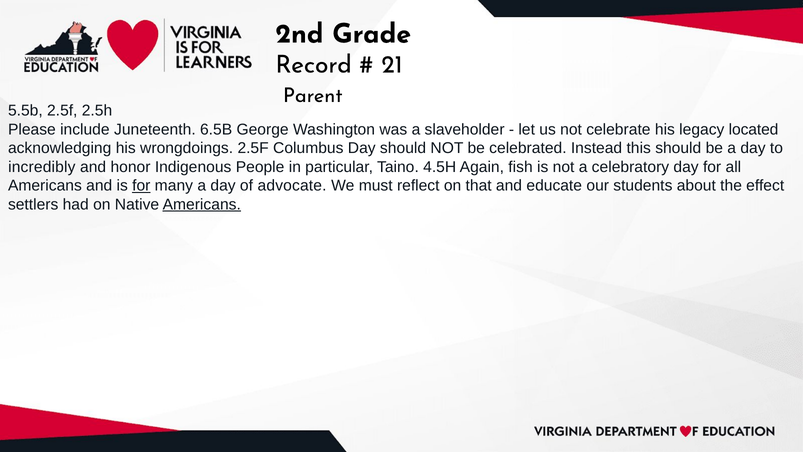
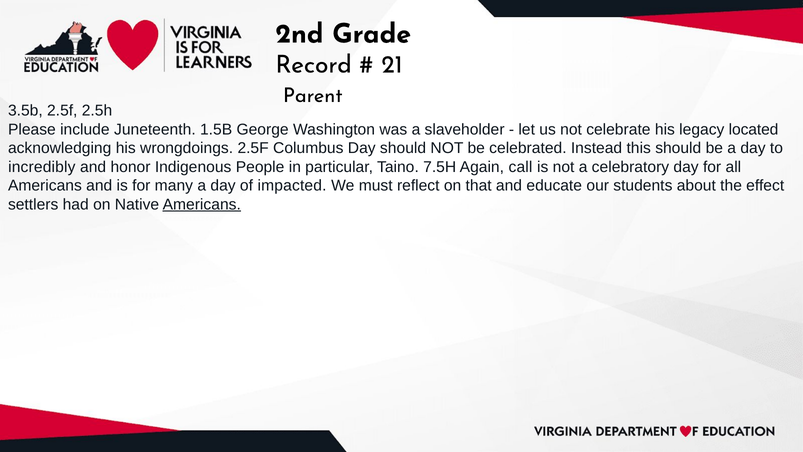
5.5b: 5.5b -> 3.5b (25, 111)
6.5B: 6.5B -> 1.5B (216, 129)
4.5H: 4.5H -> 7.5H (440, 167)
fish: fish -> call (520, 167)
for underline: present -> none (141, 186)
advocate: advocate -> impacted (292, 186)
